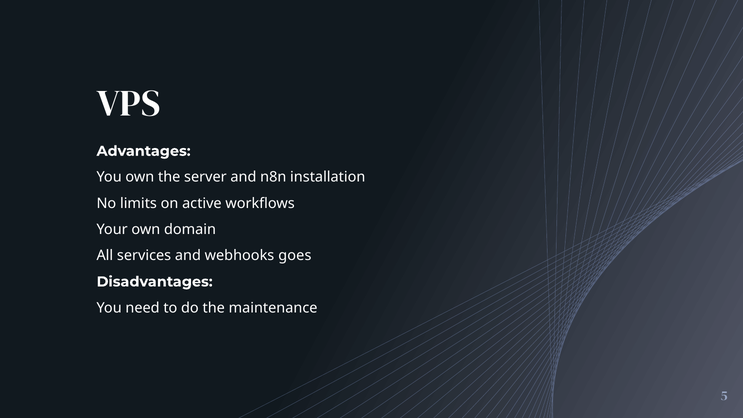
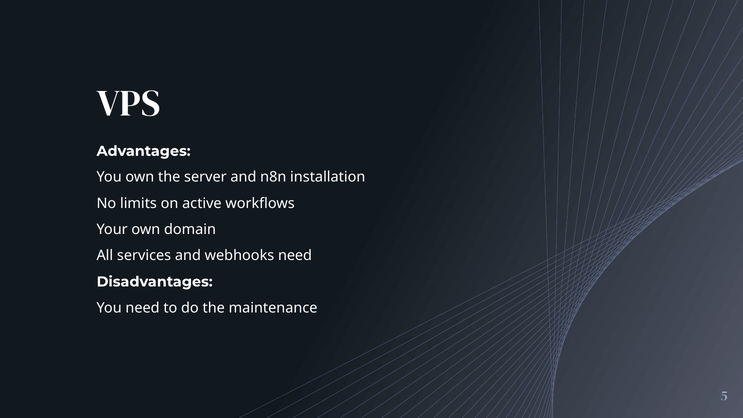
webhooks goes: goes -> need (295, 256)
